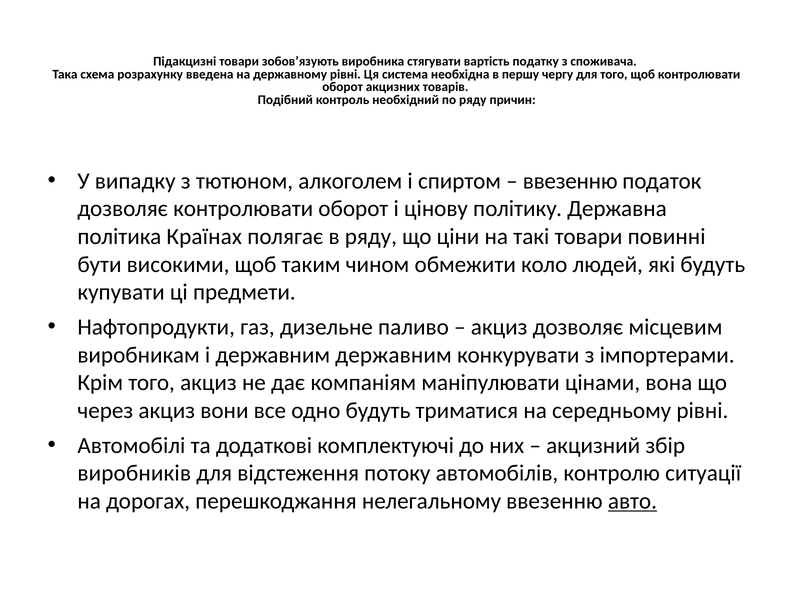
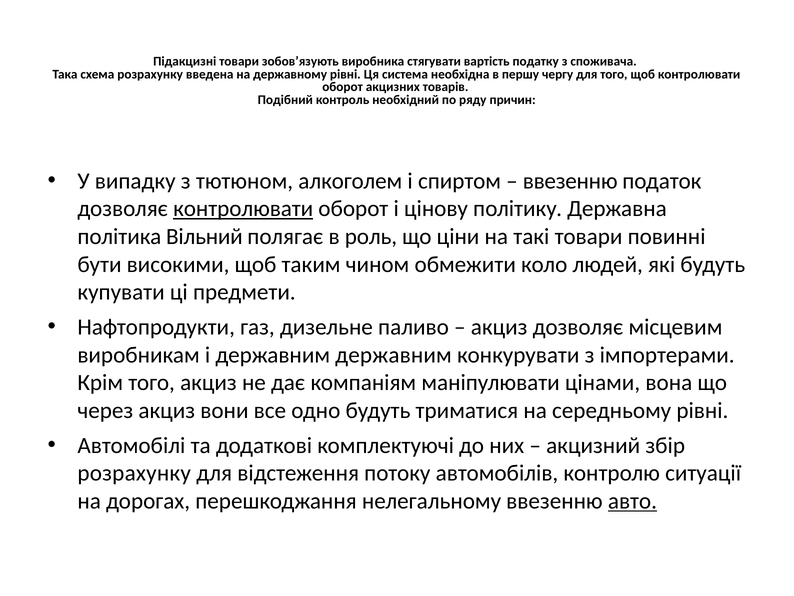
контролювати underline: none -> present (243, 209)
Країнах: Країнах -> Вільний (204, 236)
в ряду: ряду -> роль (371, 236)
виробників: виробників -> розрахунку (134, 473)
